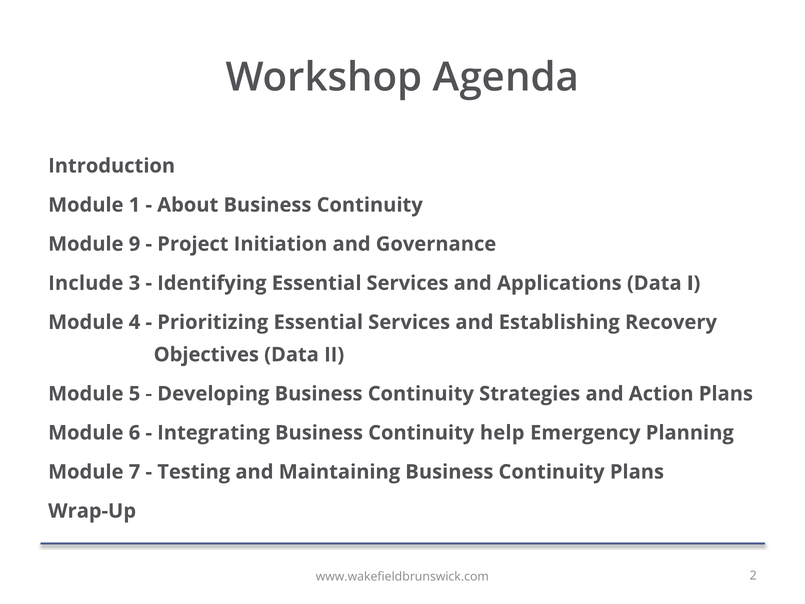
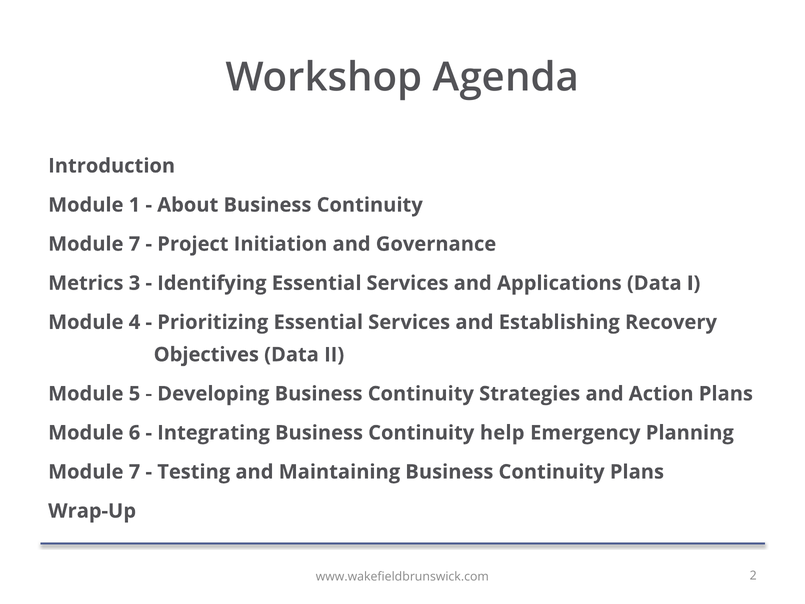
9: 9 -> 7 (135, 244)
Include: Include -> Metrics (86, 283)
